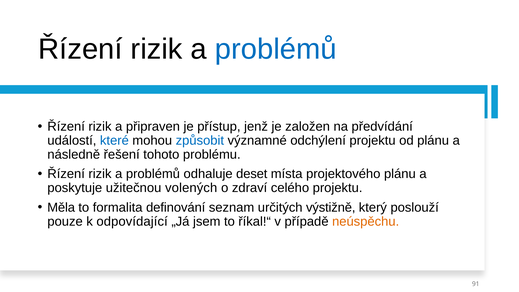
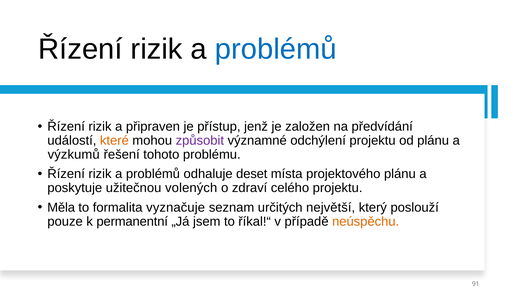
které colour: blue -> orange (114, 141)
způsobit colour: blue -> purple (200, 141)
následně: následně -> výzkumů (74, 155)
definování: definování -> vyznačuje (176, 207)
výstižně: výstižně -> největší (331, 207)
odpovídající: odpovídající -> permanentní (132, 221)
